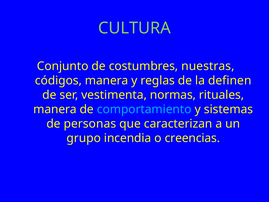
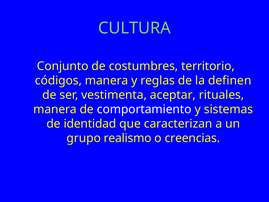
nuestras: nuestras -> territorio (208, 66)
normas: normas -> aceptar (173, 95)
comportamiento colour: light blue -> white (144, 109)
personas: personas -> identidad (90, 124)
incendia: incendia -> realismo (128, 138)
